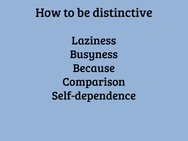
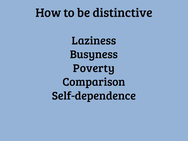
Because: Because -> Poverty (94, 68)
